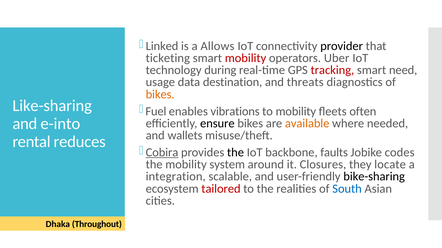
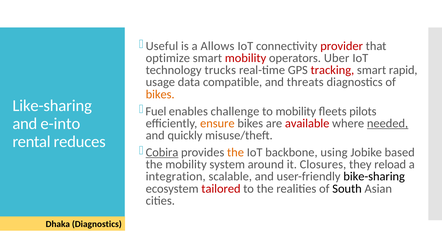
Linked: Linked -> Useful (162, 46)
provider colour: black -> red (342, 46)
ticketing: ticketing -> optimize (168, 58)
during: during -> trucks (220, 70)
need: need -> rapid (403, 70)
destination: destination -> compatible (233, 82)
vibrations: vibrations -> challenge (235, 112)
often: often -> pilots (363, 112)
ensure colour: black -> orange (217, 124)
available colour: orange -> red (307, 124)
needed underline: none -> present (388, 124)
wallets: wallets -> quickly (185, 136)
the colour: black -> orange (236, 153)
faults: faults -> using (334, 153)
codes: codes -> based (400, 153)
locate: locate -> reload (390, 165)
South colour: blue -> black (347, 189)
Dhaka Throughout: Throughout -> Diagnostics (97, 225)
